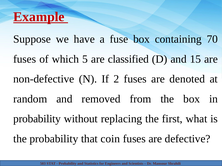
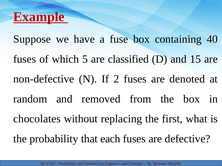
70: 70 -> 40 (212, 39)
probability: probability -> chocolates (37, 119)
coin: coin -> each (110, 139)
